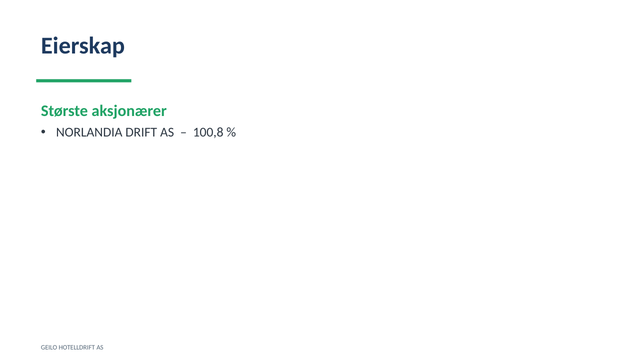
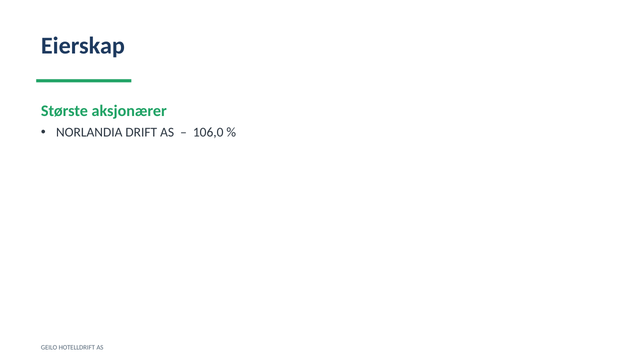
100,8: 100,8 -> 106,0 (208, 132)
